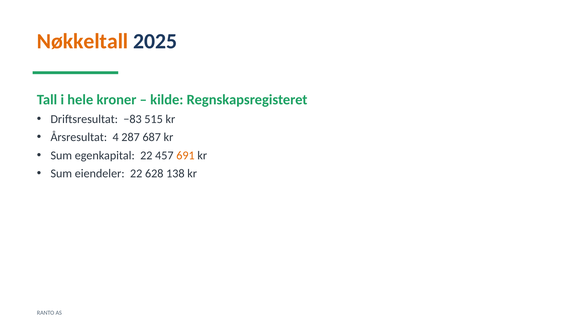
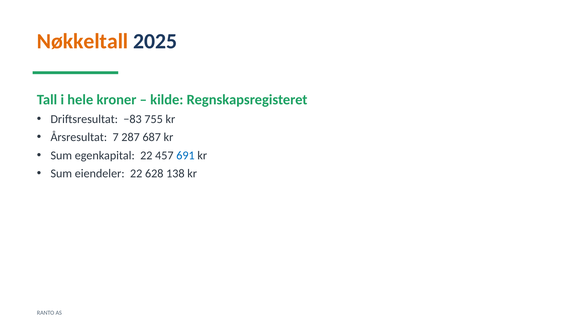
515: 515 -> 755 (154, 119)
4: 4 -> 7 (116, 137)
691 colour: orange -> blue (185, 156)
